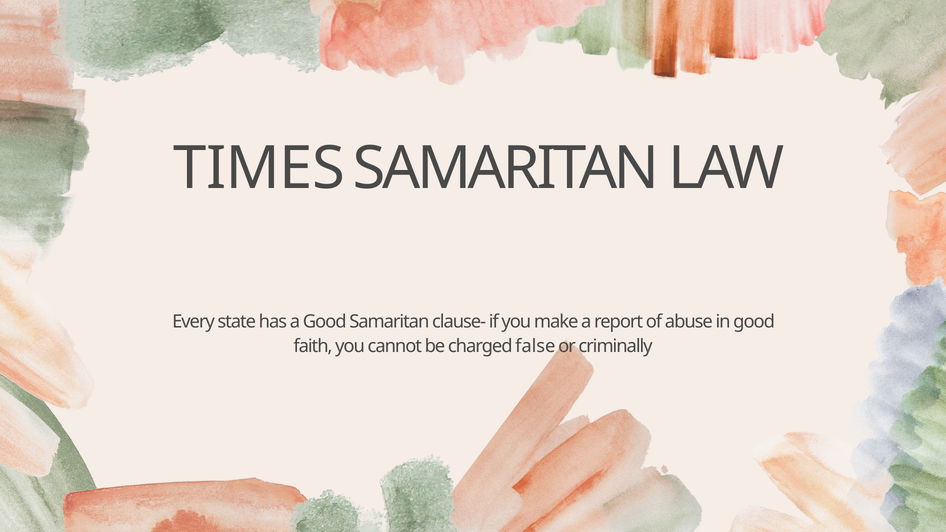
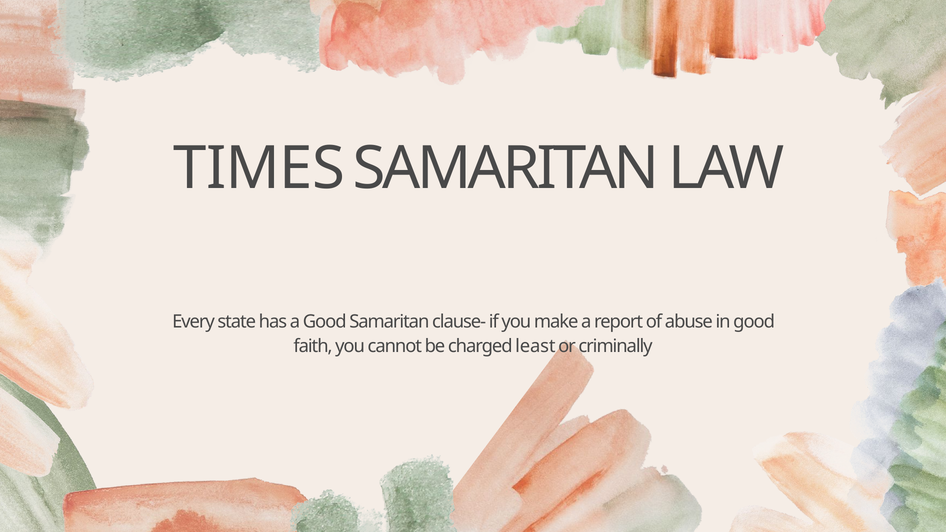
false: false -> least (535, 346)
